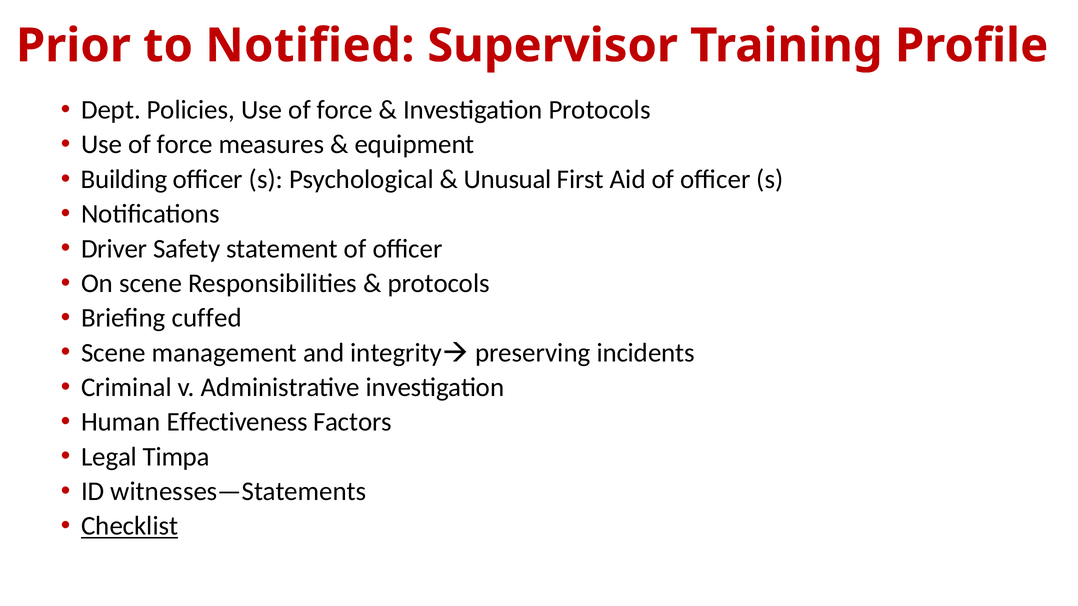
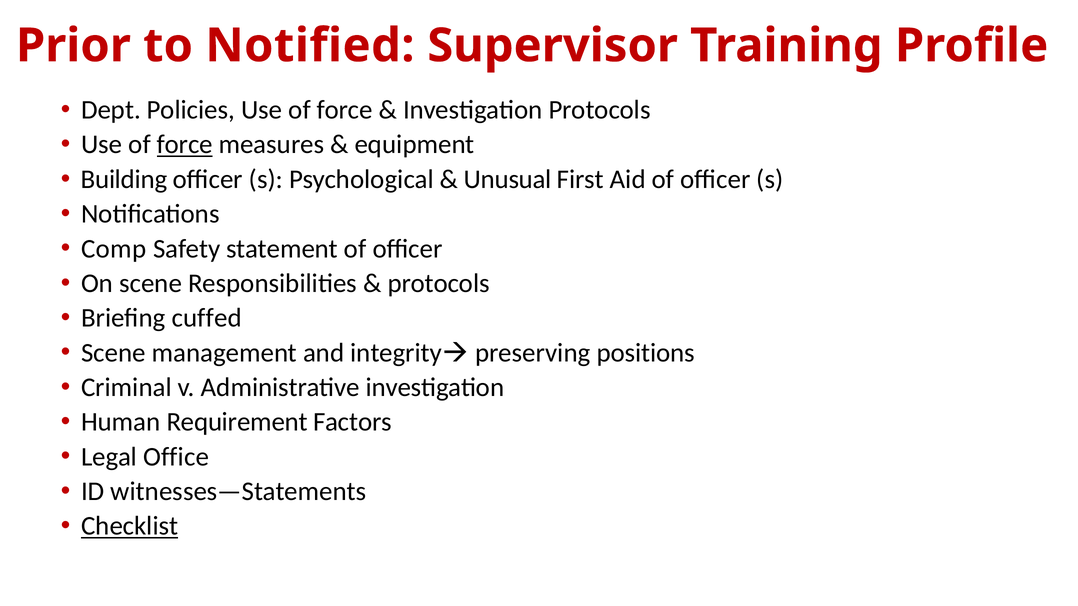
force underline: none -> present (185, 145)
Driver: Driver -> Comp (114, 249)
incidents: incidents -> positions (646, 353)
Effectiveness: Effectiveness -> Requirement (237, 422)
Timpa: Timpa -> Office (176, 457)
